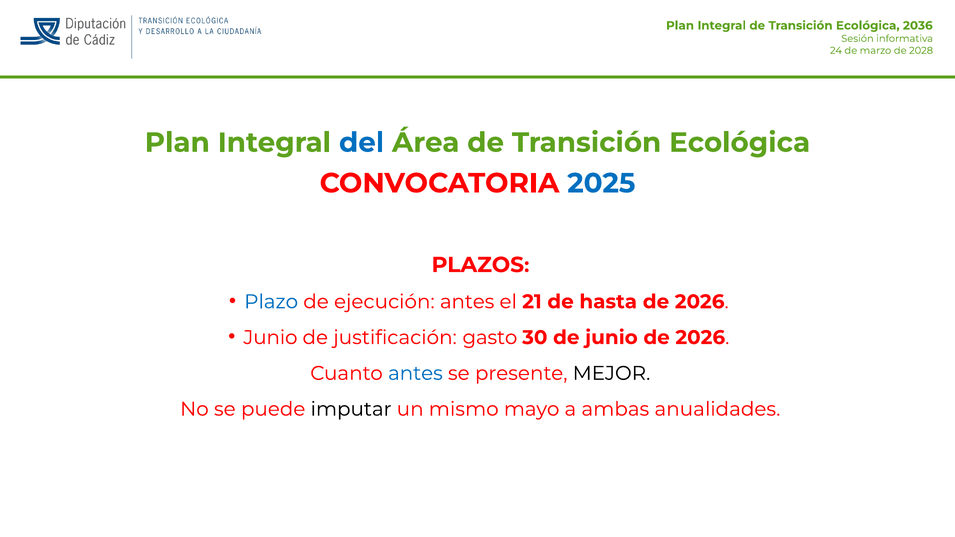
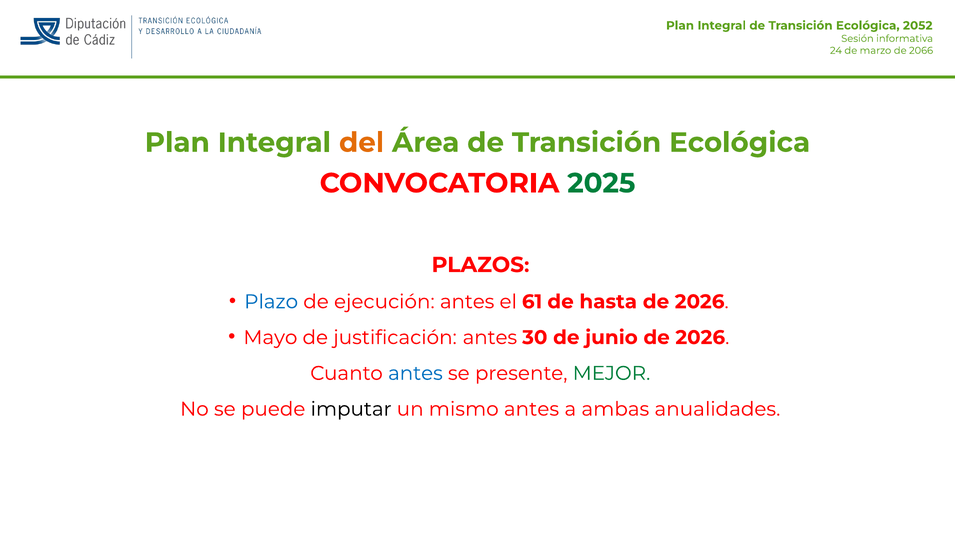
2036: 2036 -> 2052 (918, 26)
2028: 2028 -> 2066 (921, 51)
del colour: blue -> orange (362, 143)
2025 colour: blue -> green (601, 183)
21: 21 -> 61 (532, 302)
Junio: Junio -> Mayo (270, 338)
justificación gasto: gasto -> antes (490, 338)
MEJOR colour: black -> green (611, 373)
mismo mayo: mayo -> antes (531, 409)
